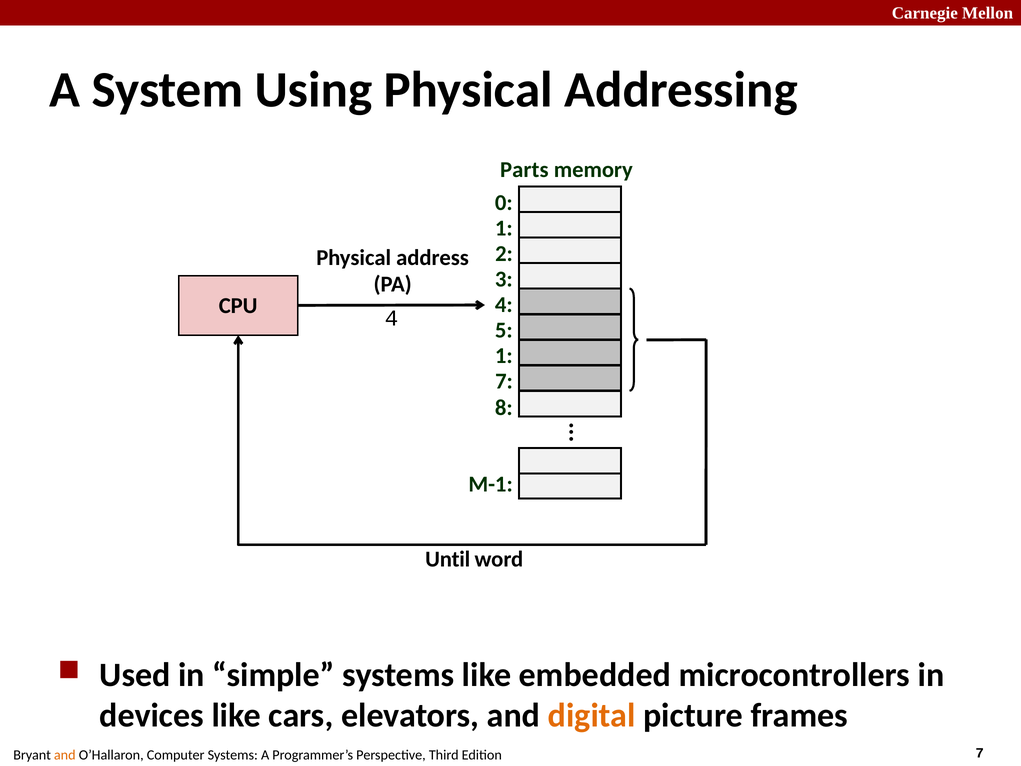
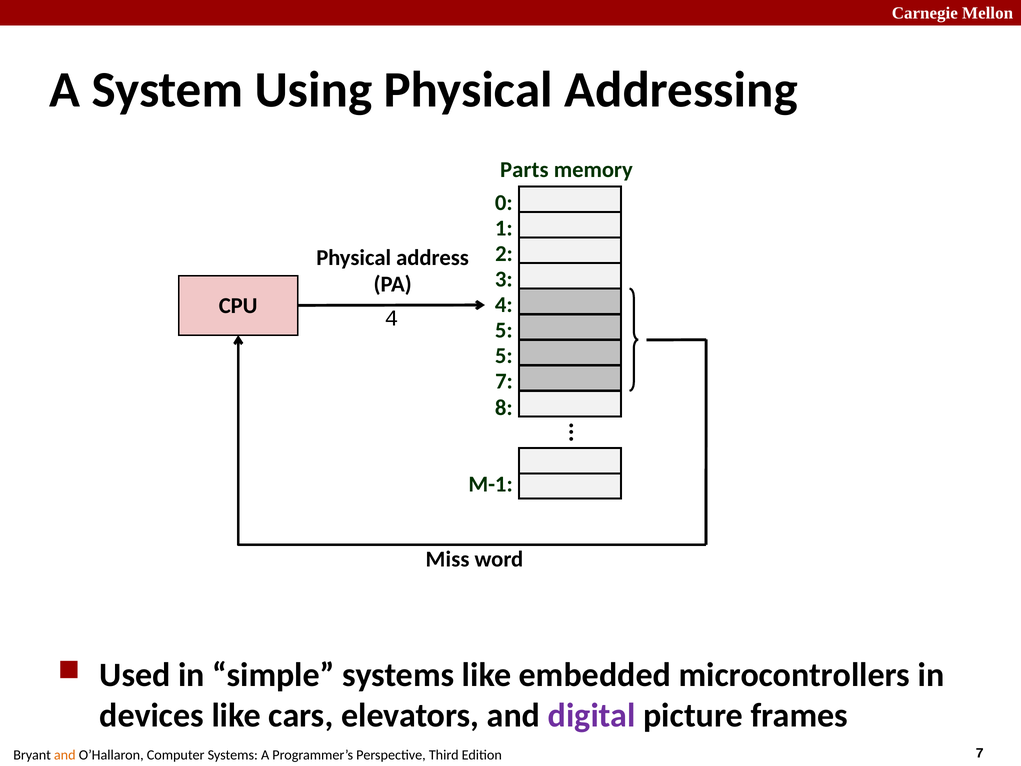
1: 1 -> 5 (504, 356)
Until: Until -> Miss (448, 559)
digital colour: orange -> purple (592, 715)
